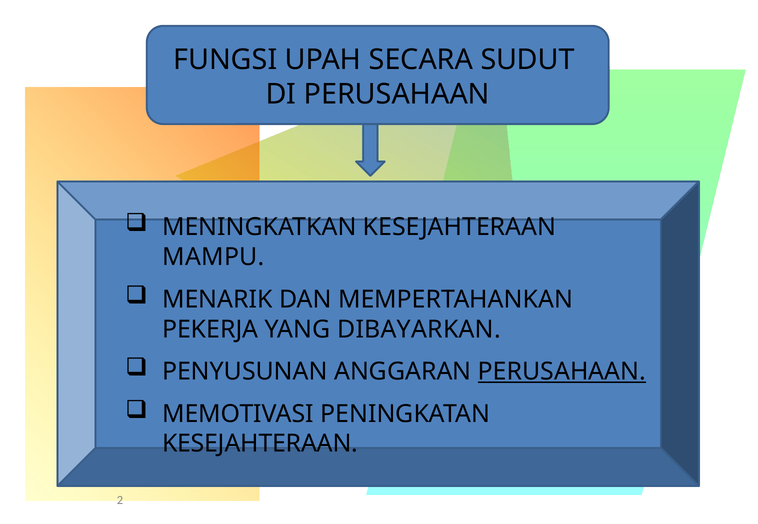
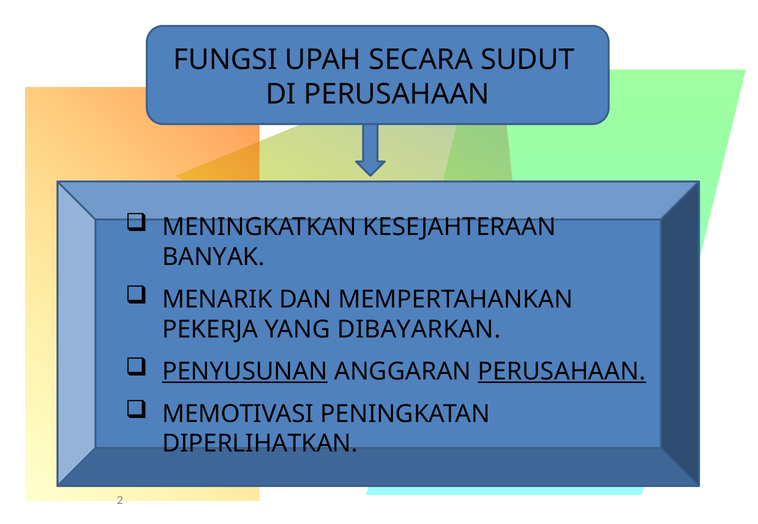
MAMPU: MAMPU -> BANYAK (214, 257)
PENYUSUNAN underline: none -> present (245, 371)
KESEJAHTERAAN: KESEJAHTERAAN -> DIPERLIHATKAN (260, 444)
